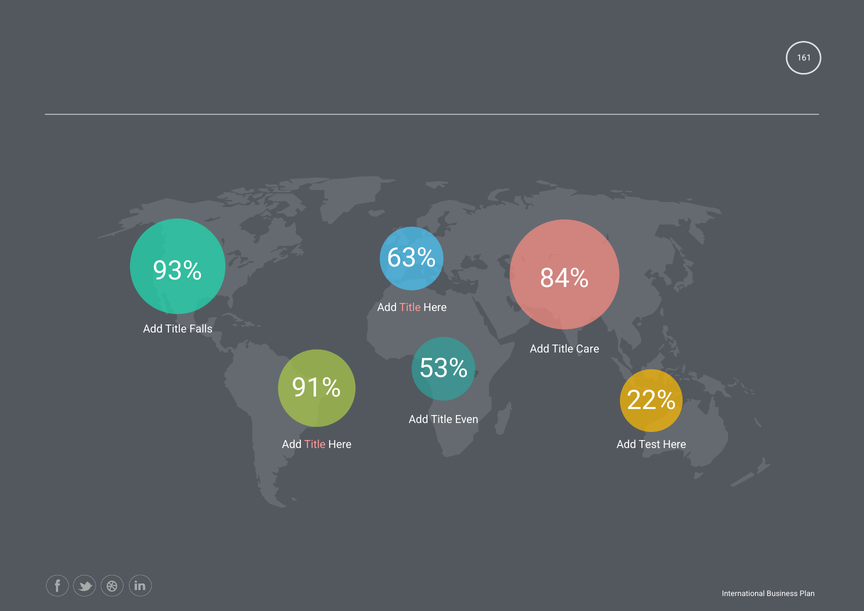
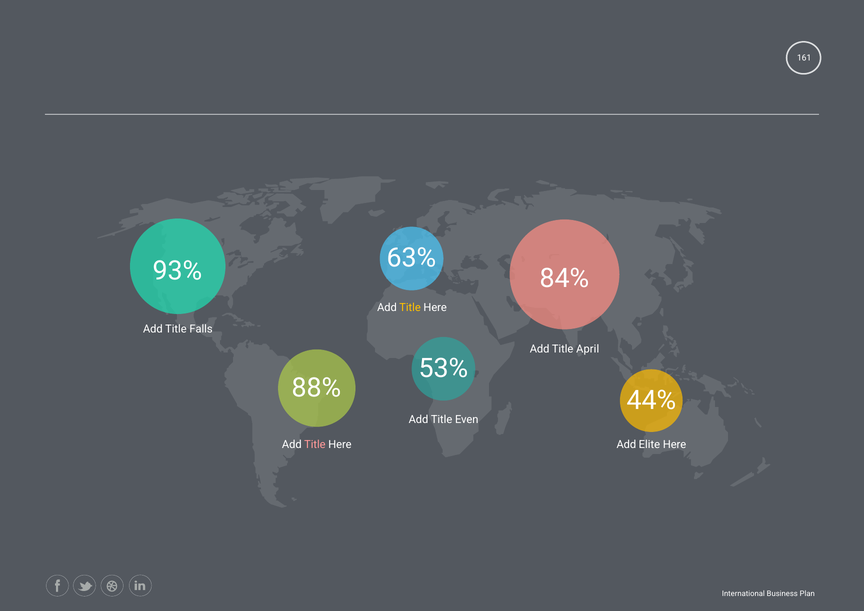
Title colour: pink -> yellow (410, 307)
Care: Care -> April (588, 349)
91%: 91% -> 88% (317, 388)
22%: 22% -> 44% (651, 400)
Test: Test -> Elite (649, 444)
